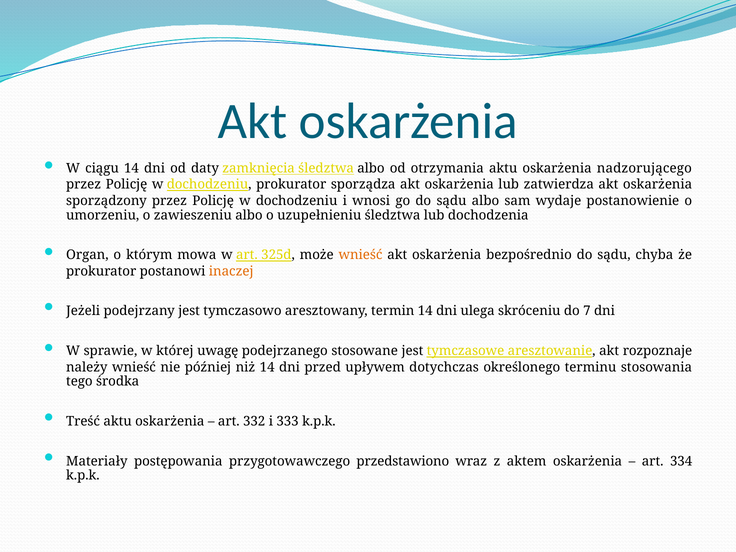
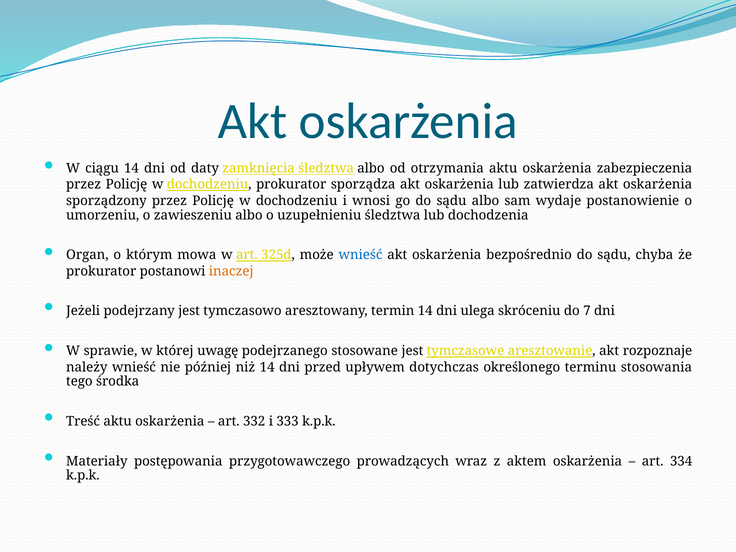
nadzorującego: nadzorującego -> zabezpieczenia (644, 168)
wnieść colour: orange -> blue (361, 255)
przedstawiono: przedstawiono -> prowadzących (403, 461)
